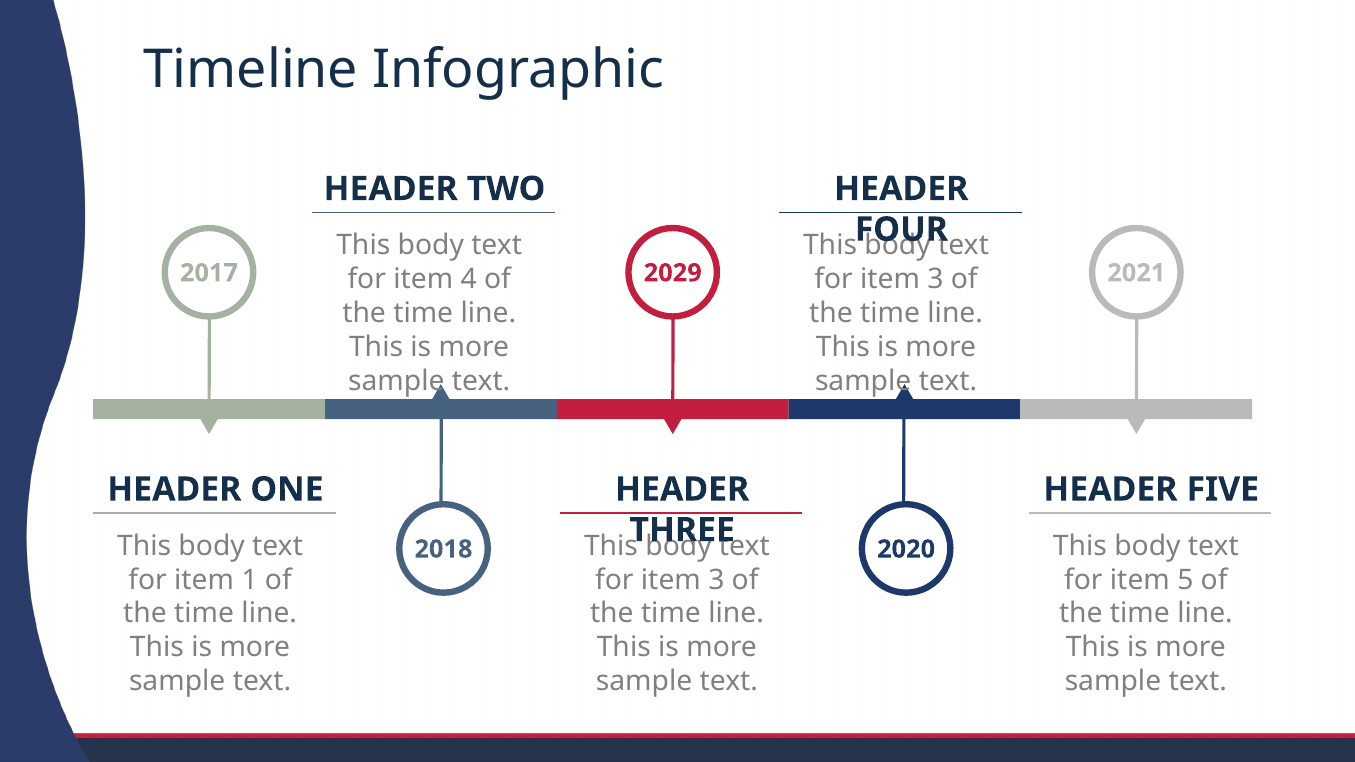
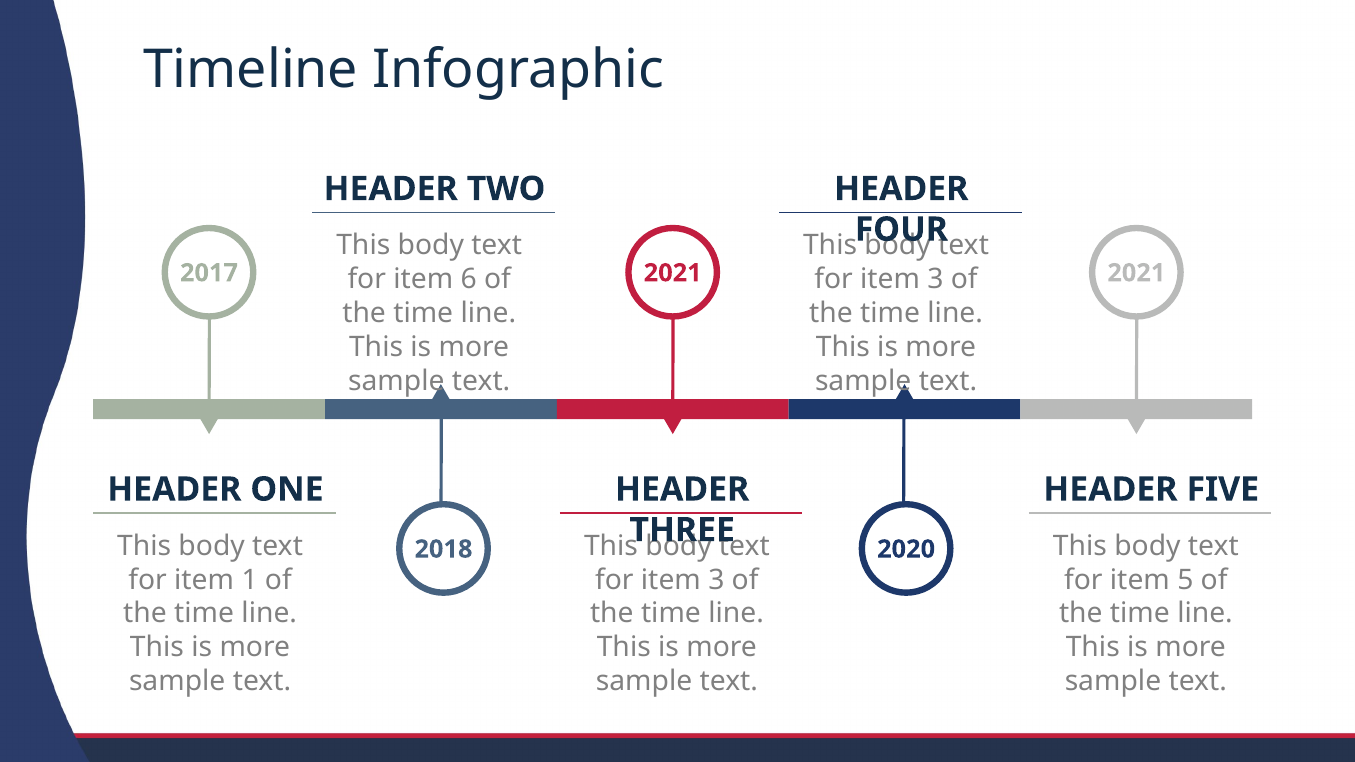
2017 2029: 2029 -> 2021 (673, 273)
4: 4 -> 6 (469, 279)
